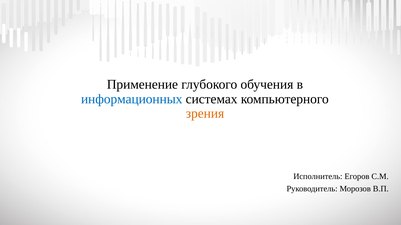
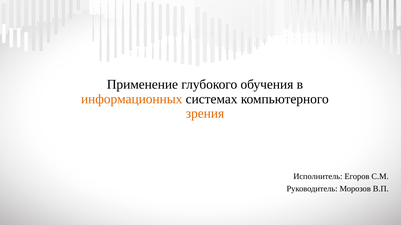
информационных colour: blue -> orange (132, 99)
